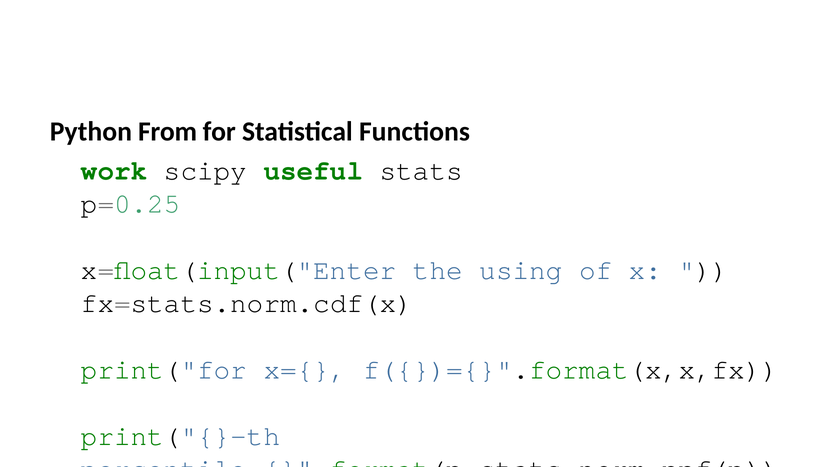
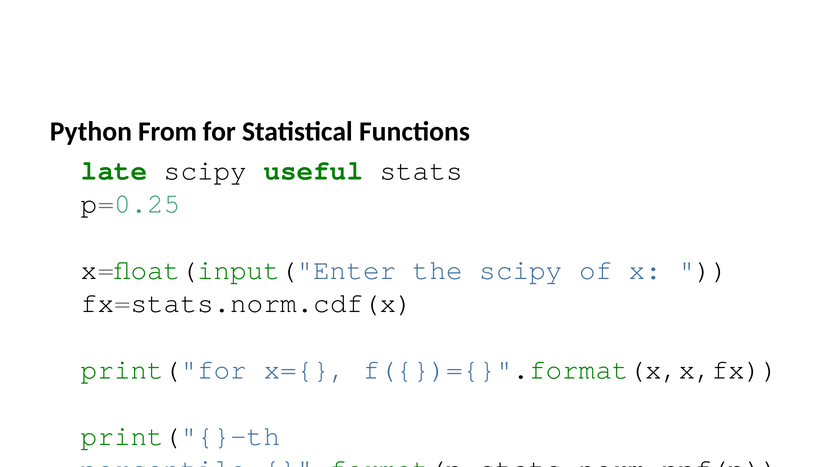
work: work -> late (114, 170)
the using: using -> scipy (521, 270)
